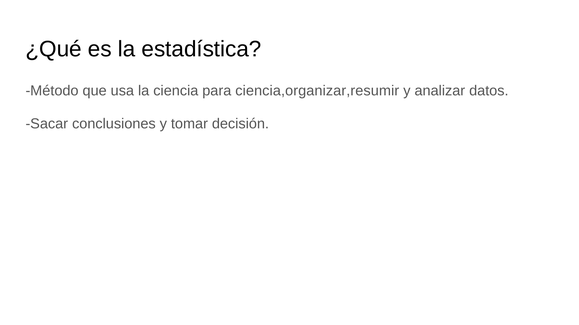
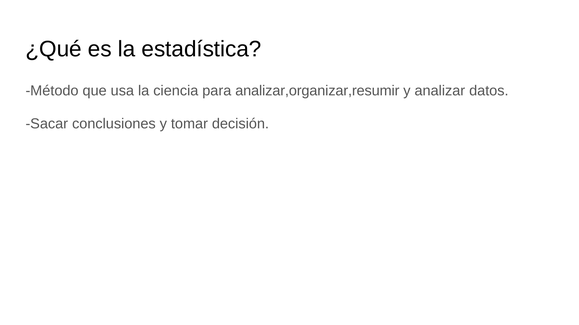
ciencia,organizar,resumir: ciencia,organizar,resumir -> analizar,organizar,resumir (317, 91)
